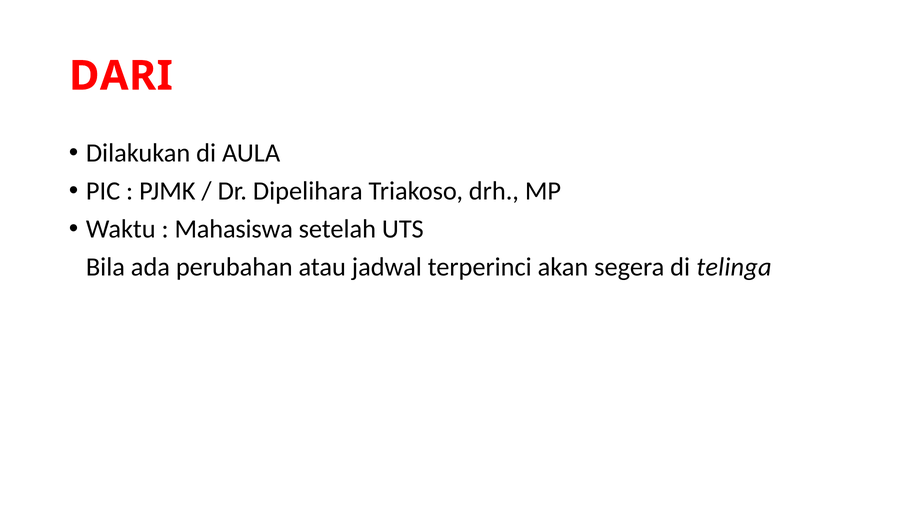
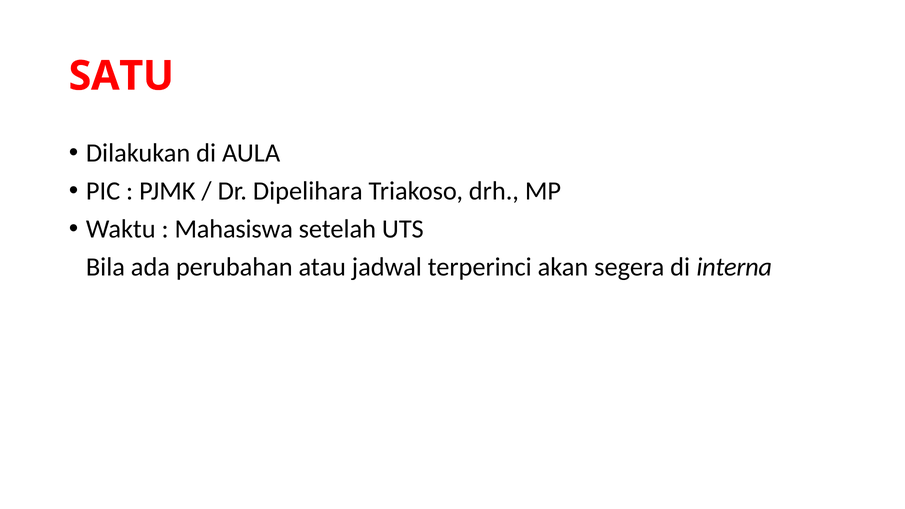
DARI: DARI -> SATU (121, 76)
telinga: telinga -> interna (734, 267)
